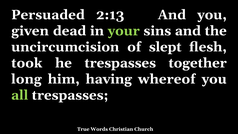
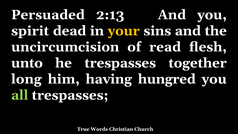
given: given -> spirit (30, 31)
your colour: light green -> yellow (124, 31)
slept: slept -> read (165, 47)
took: took -> unto (27, 63)
whereof: whereof -> hungred (167, 79)
